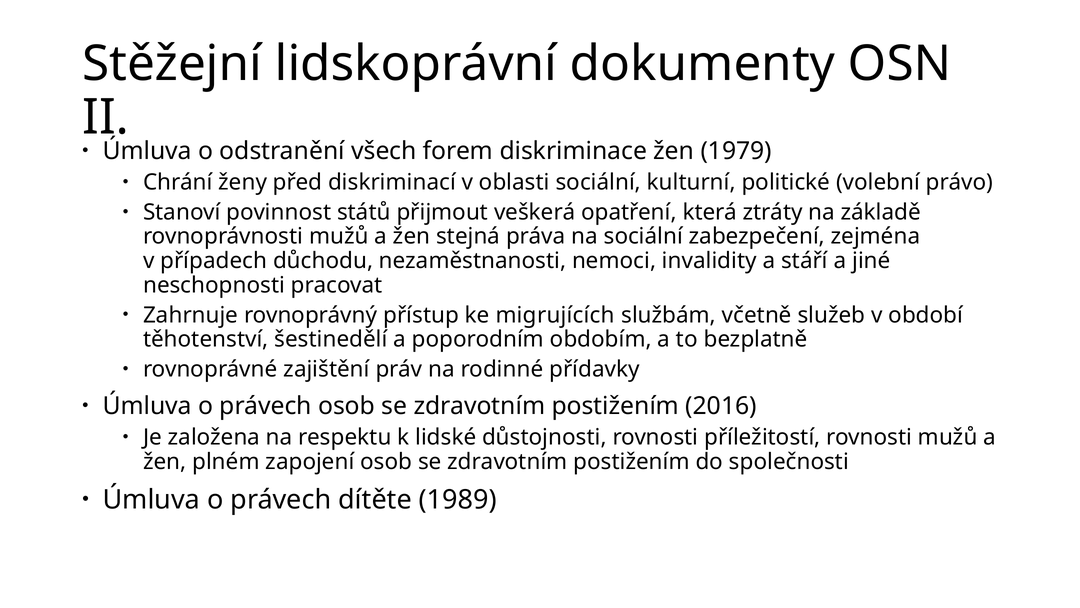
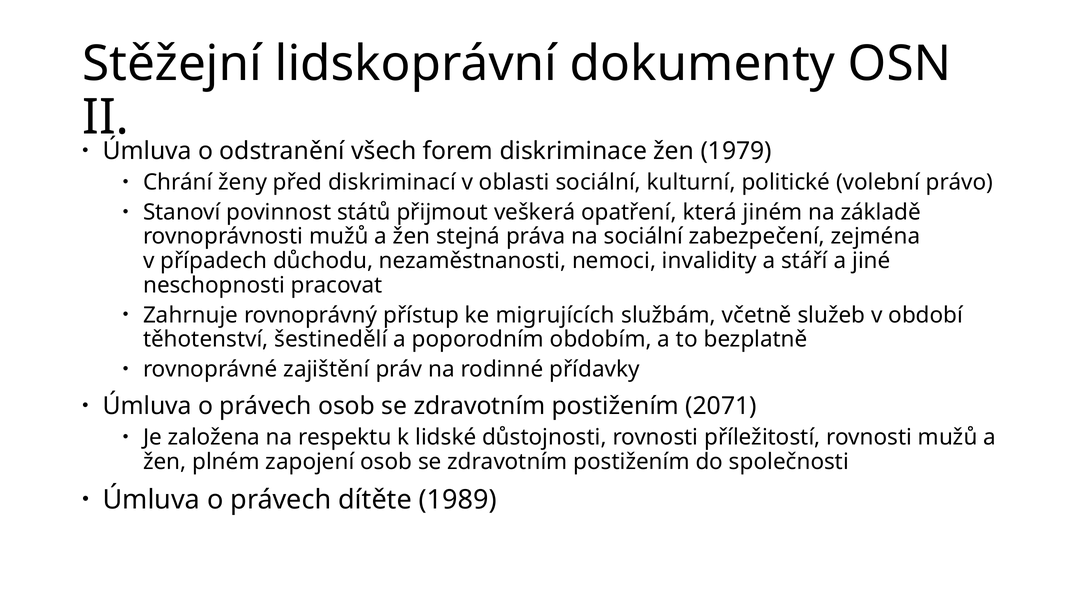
ztráty: ztráty -> jiném (773, 212)
2016: 2016 -> 2071 (721, 406)
